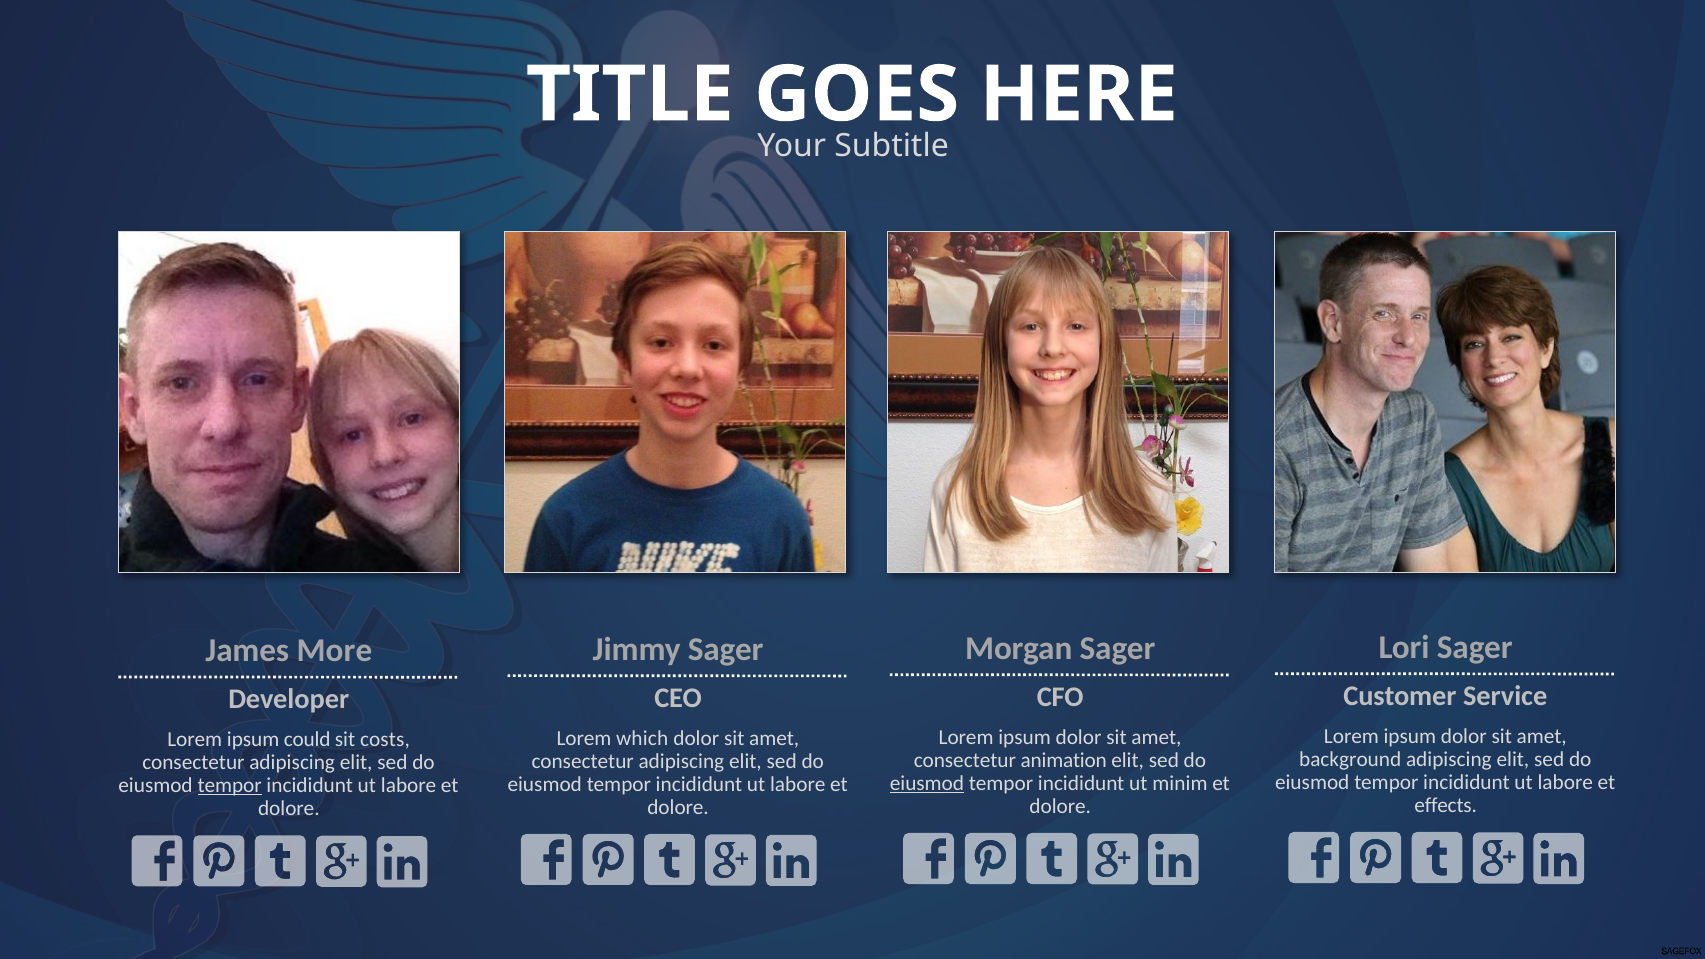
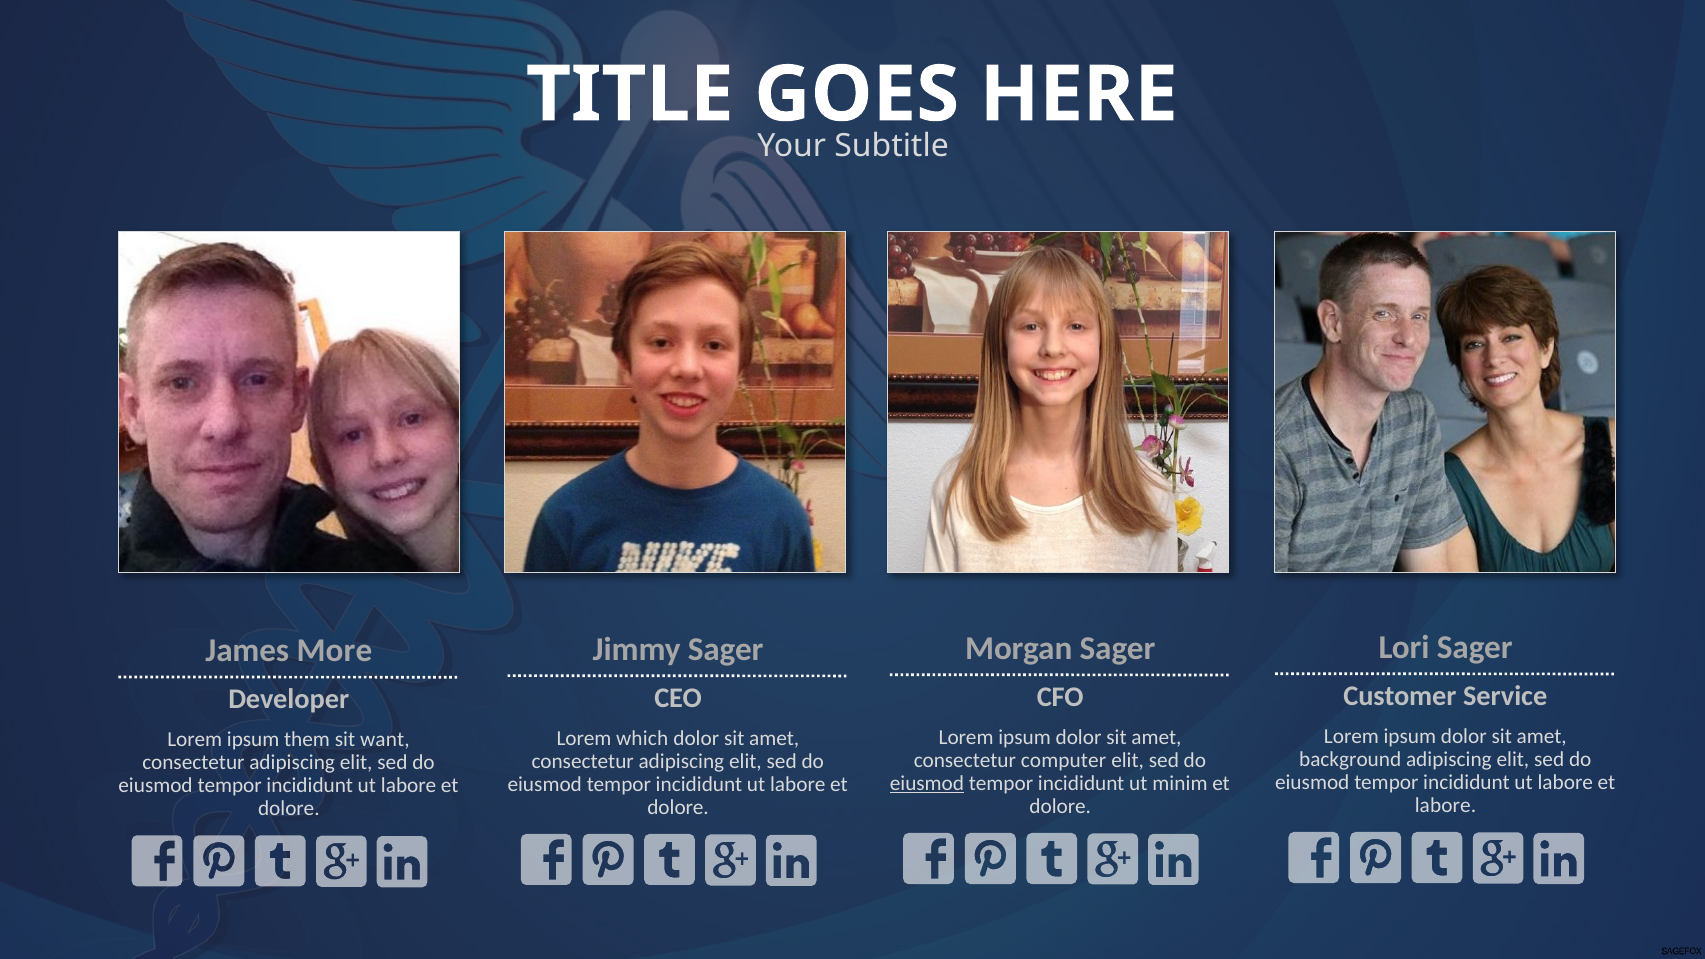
could: could -> them (307, 740)
costs: costs -> want (385, 740)
animation: animation -> computer (1064, 760)
tempor underline: present -> none (230, 786)
effects: effects -> labore (1445, 805)
